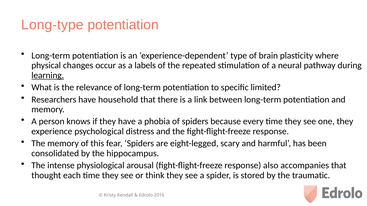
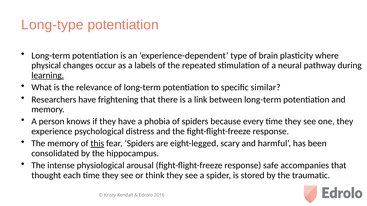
limited: limited -> similar (266, 88)
household: household -> frightening (118, 100)
this underline: none -> present (97, 144)
also: also -> safe (271, 166)
